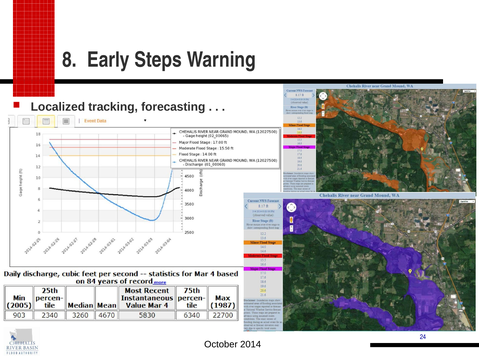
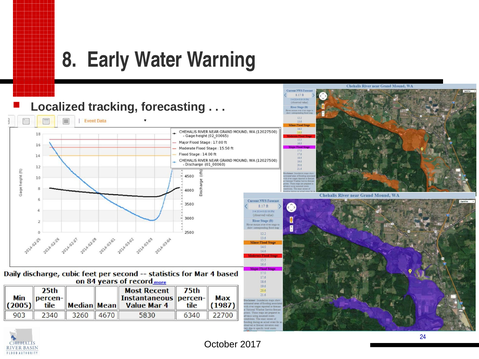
Steps: Steps -> Water (158, 60)
2014: 2014 -> 2017 (251, 345)
